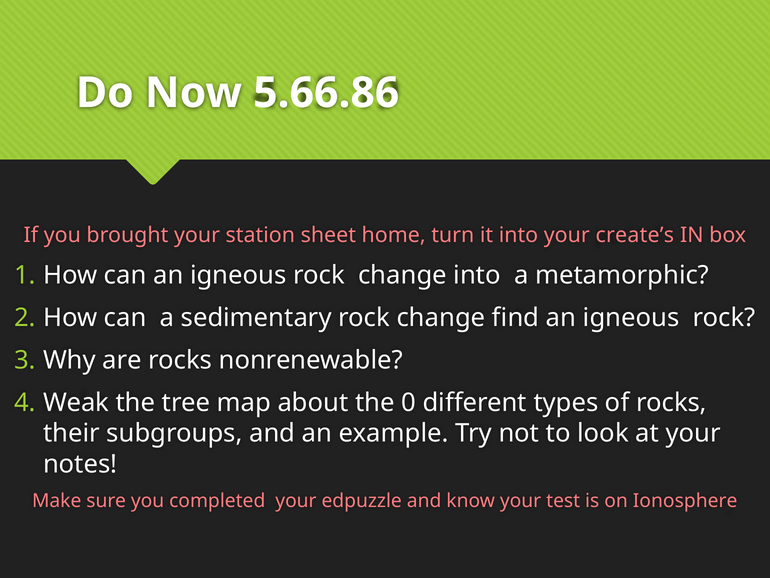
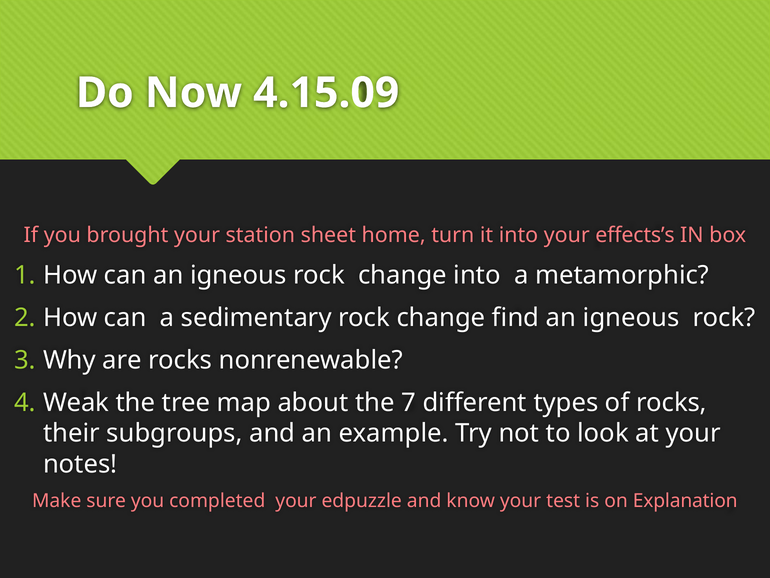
5.66.86: 5.66.86 -> 4.15.09 (326, 93)
create’s: create’s -> effects’s (635, 235)
0: 0 -> 7 (409, 402)
Ionosphere: Ionosphere -> Explanation (685, 501)
